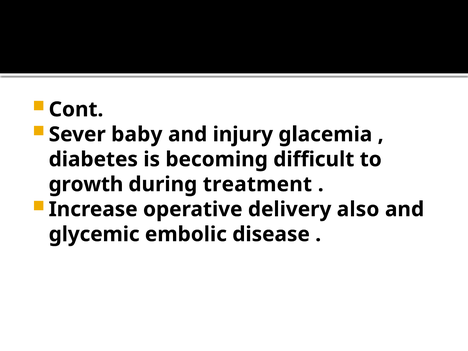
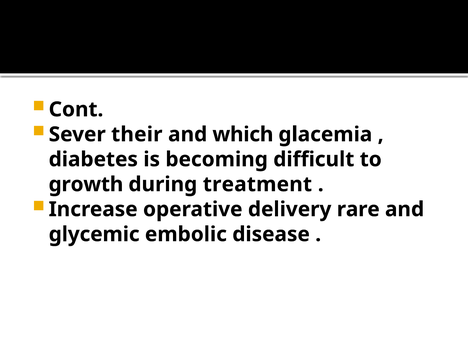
baby: baby -> their (137, 134)
injury: injury -> which (243, 134)
also: also -> rare (358, 209)
